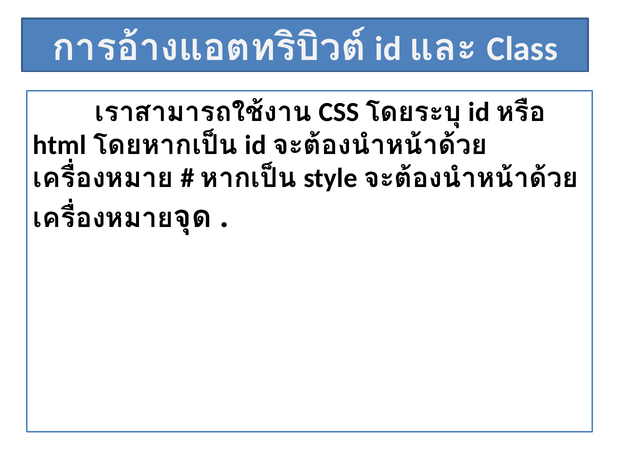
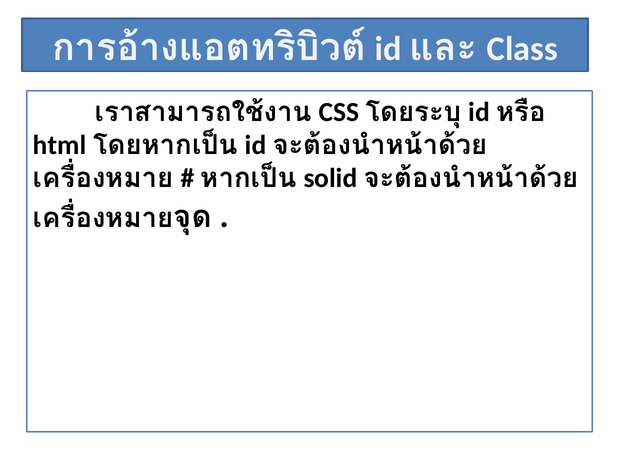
style: style -> solid (330, 178)
